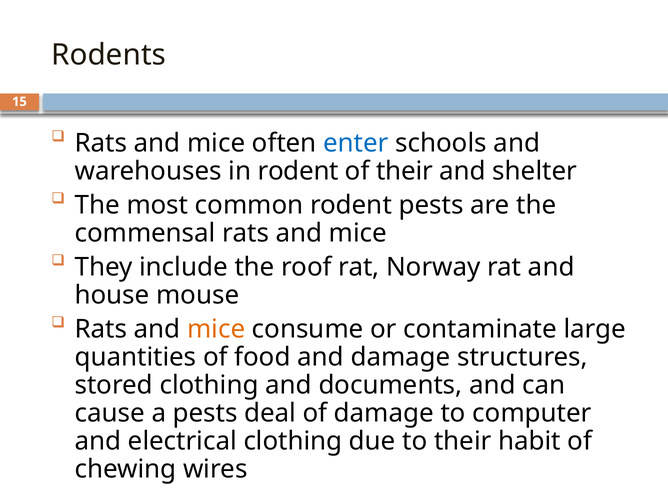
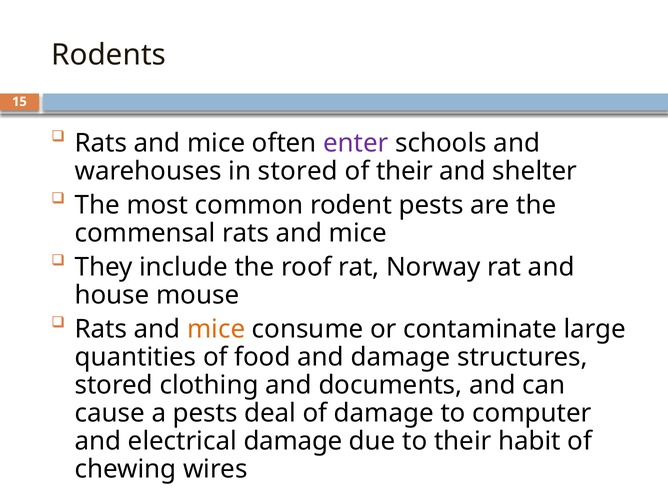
enter colour: blue -> purple (356, 143)
in rodent: rodent -> stored (298, 171)
electrical clothing: clothing -> damage (293, 441)
